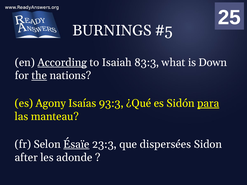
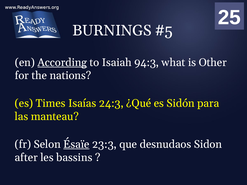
83:3: 83:3 -> 94:3 (147, 62)
Down: Down -> Other (213, 62)
the underline: present -> none (39, 76)
Agony: Agony -> Times (51, 103)
93:3: 93:3 -> 24:3 (111, 103)
para underline: present -> none (208, 103)
dispersées: dispersées -> desnudaos (165, 144)
adonde: adonde -> bassins (74, 158)
